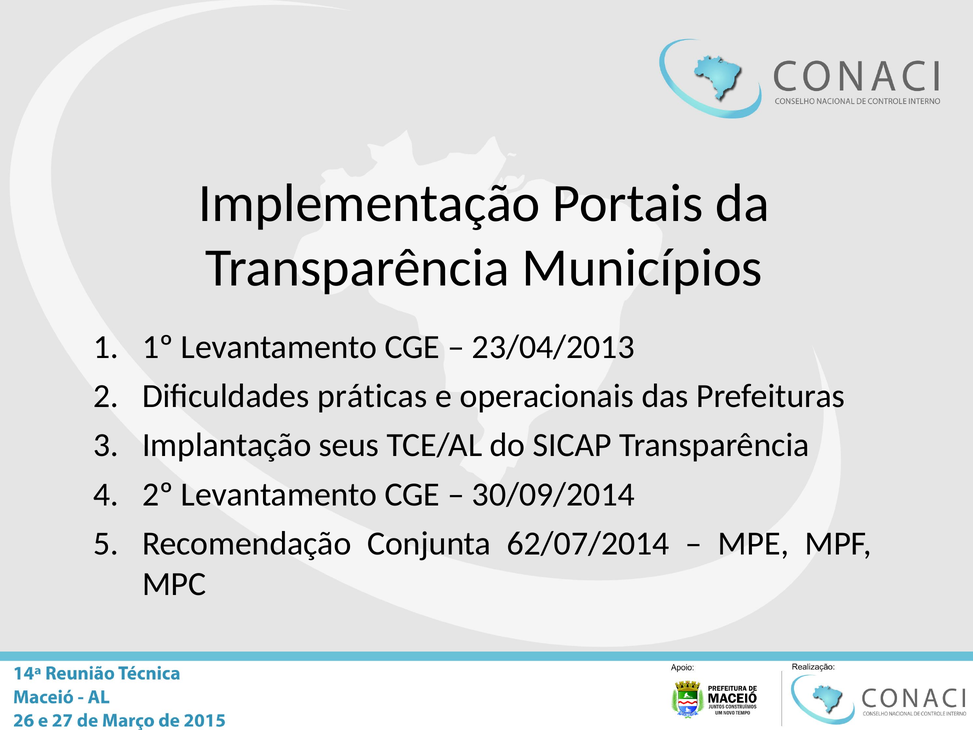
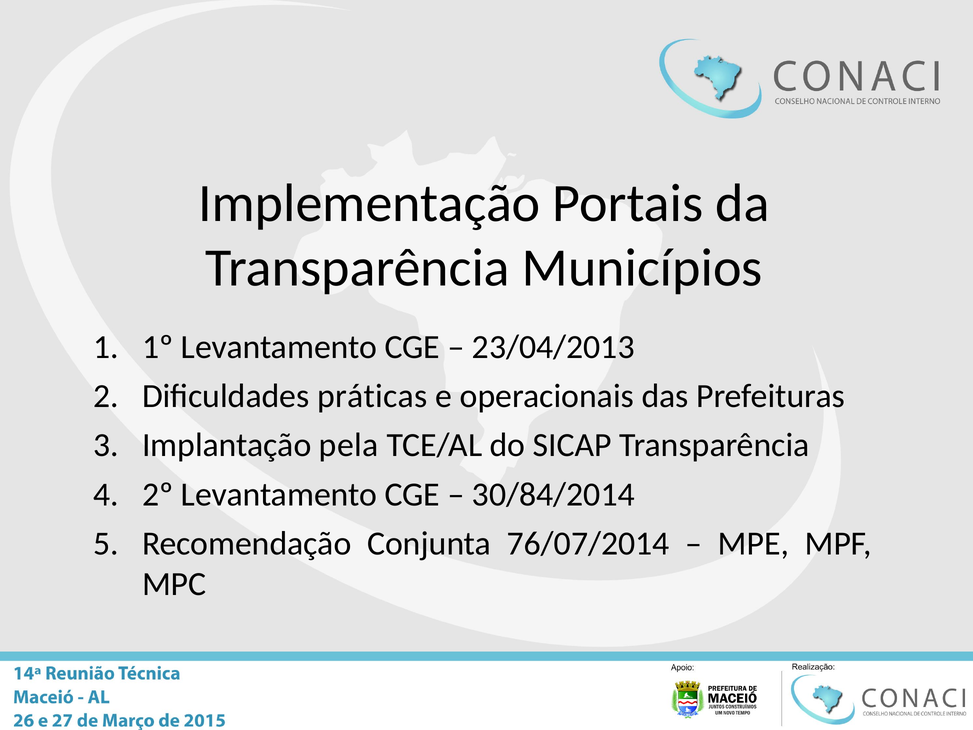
seus: seus -> pela (349, 445)
30/09/2014: 30/09/2014 -> 30/84/2014 (553, 494)
62/07/2014: 62/07/2014 -> 76/07/2014 (588, 543)
